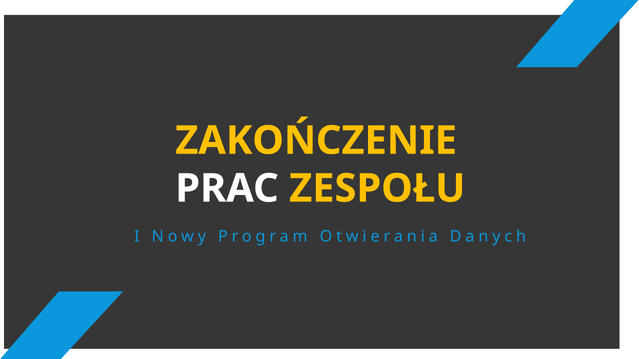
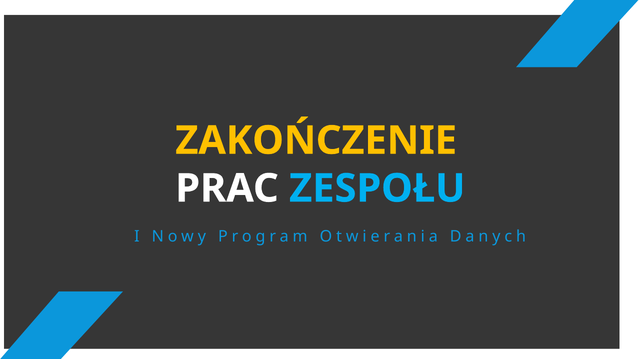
ZESPOŁU colour: yellow -> light blue (377, 189)
